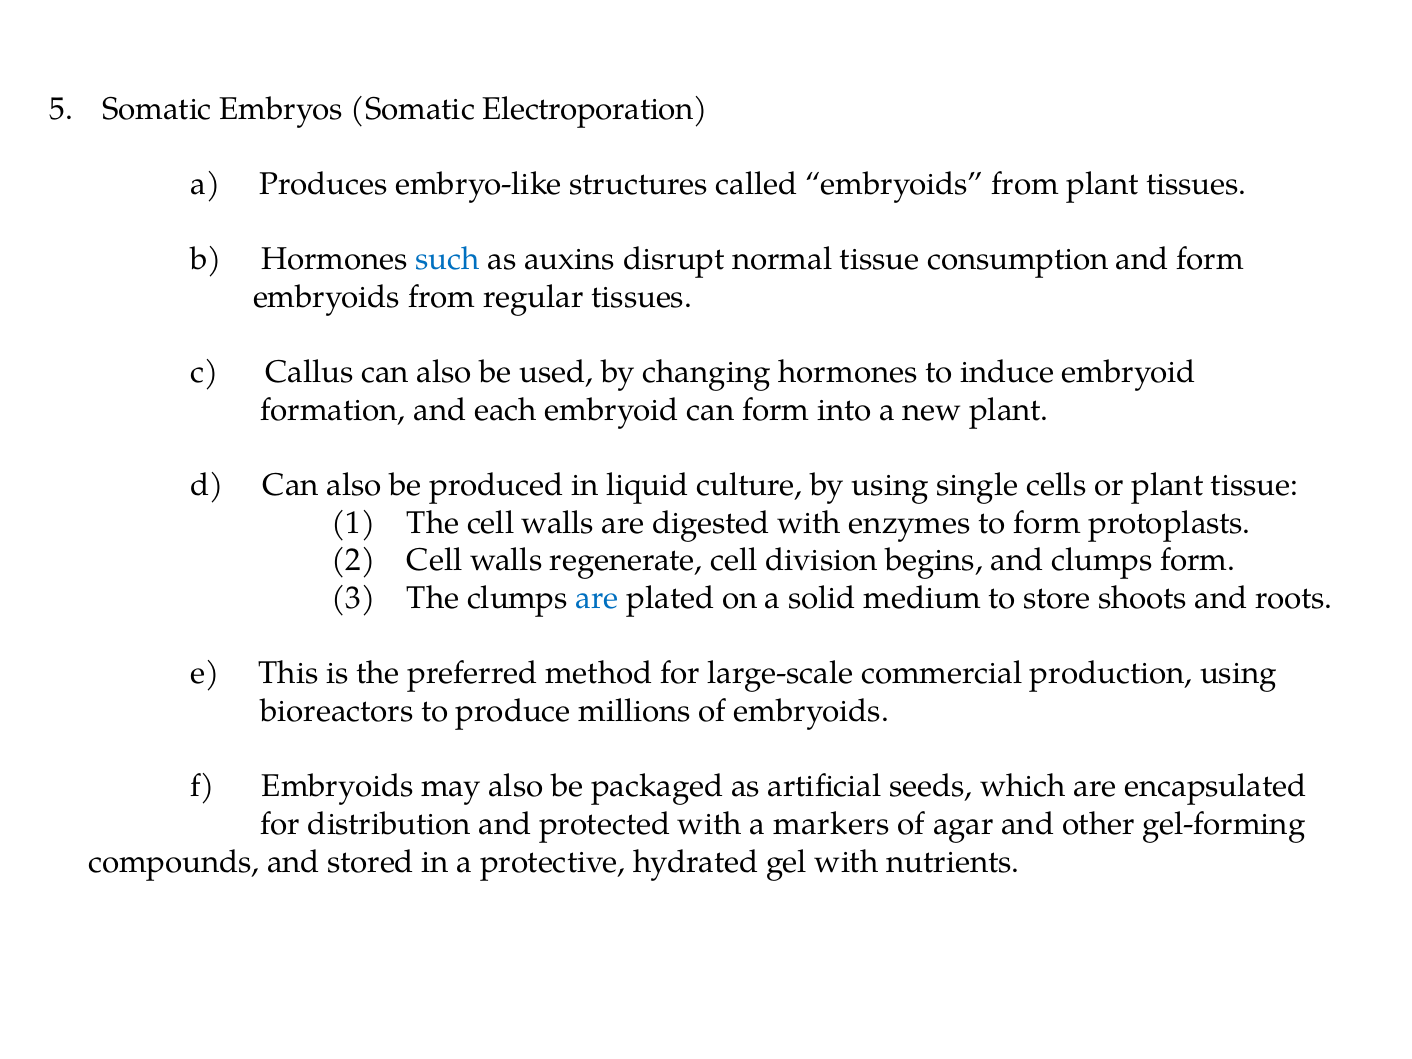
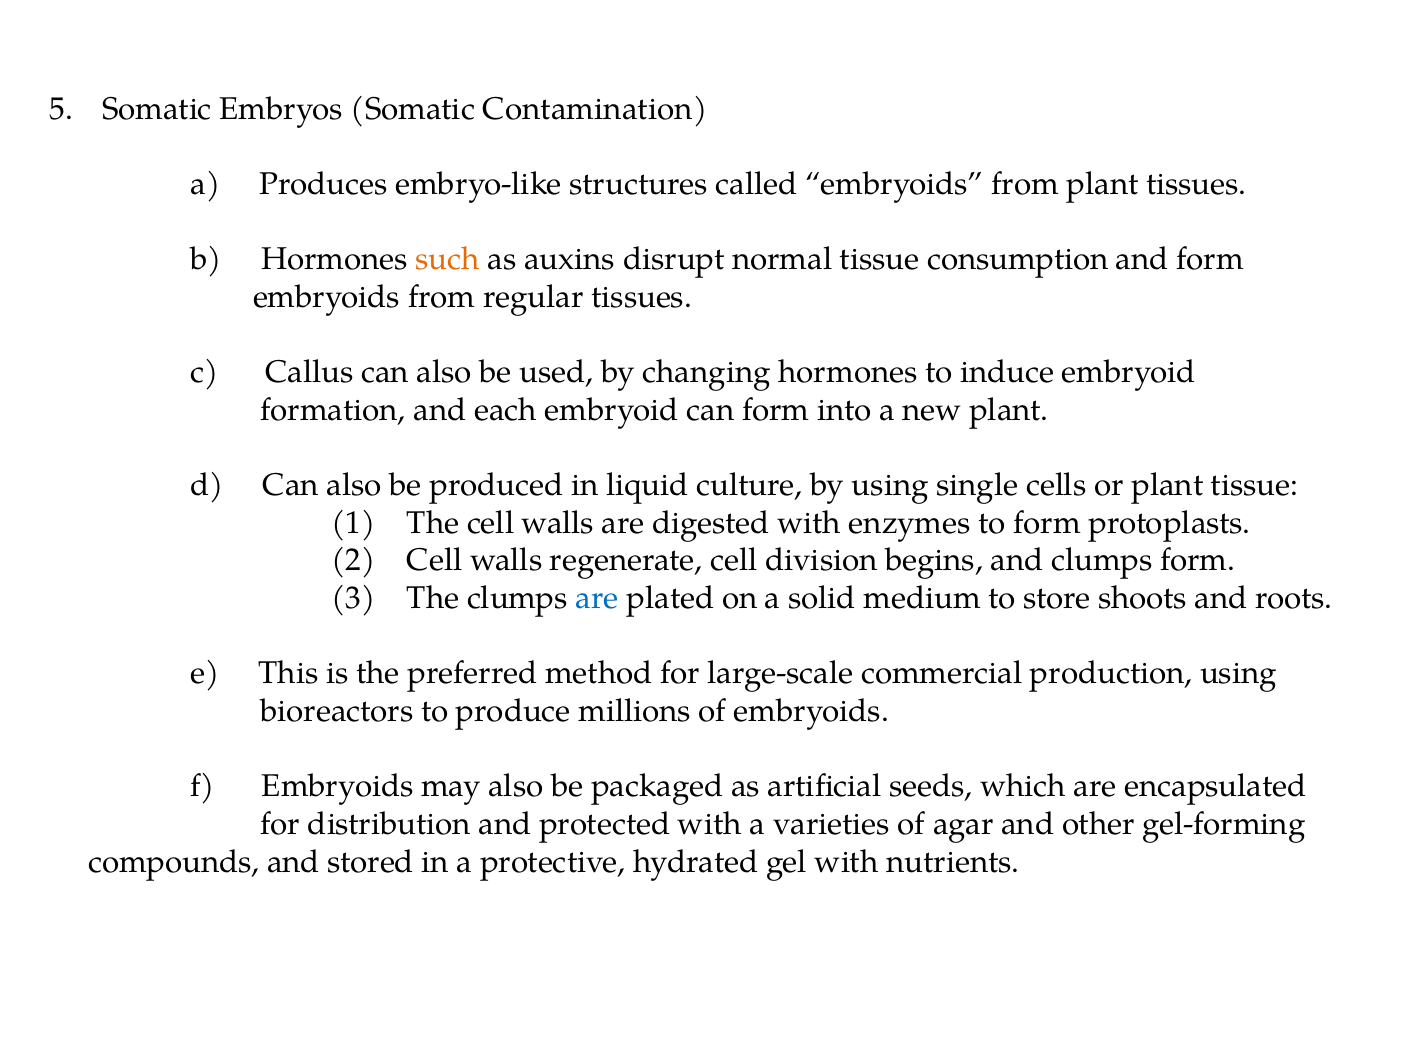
Electroporation: Electroporation -> Contamination (595, 109)
such colour: blue -> orange (448, 260)
markers: markers -> varieties (832, 824)
